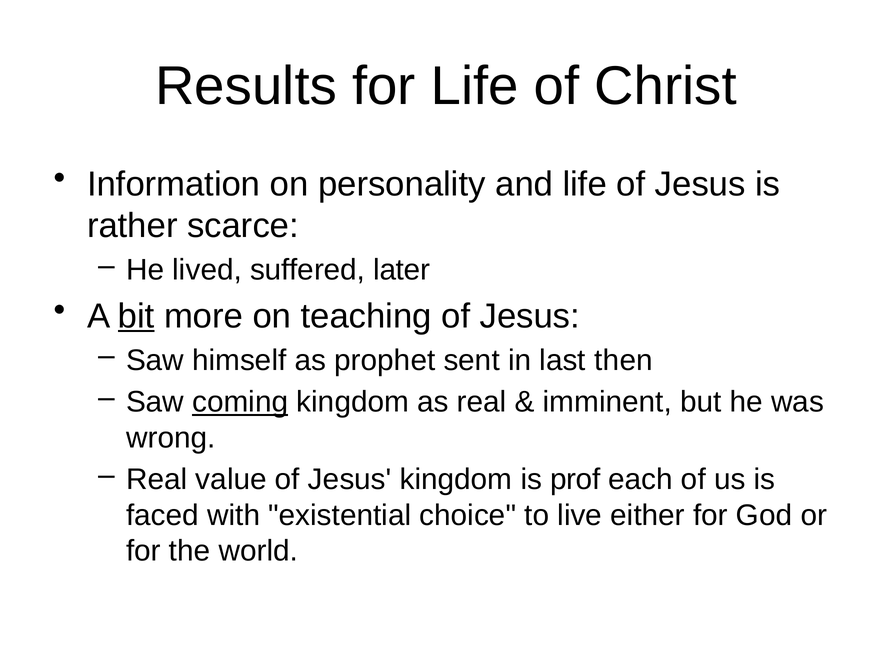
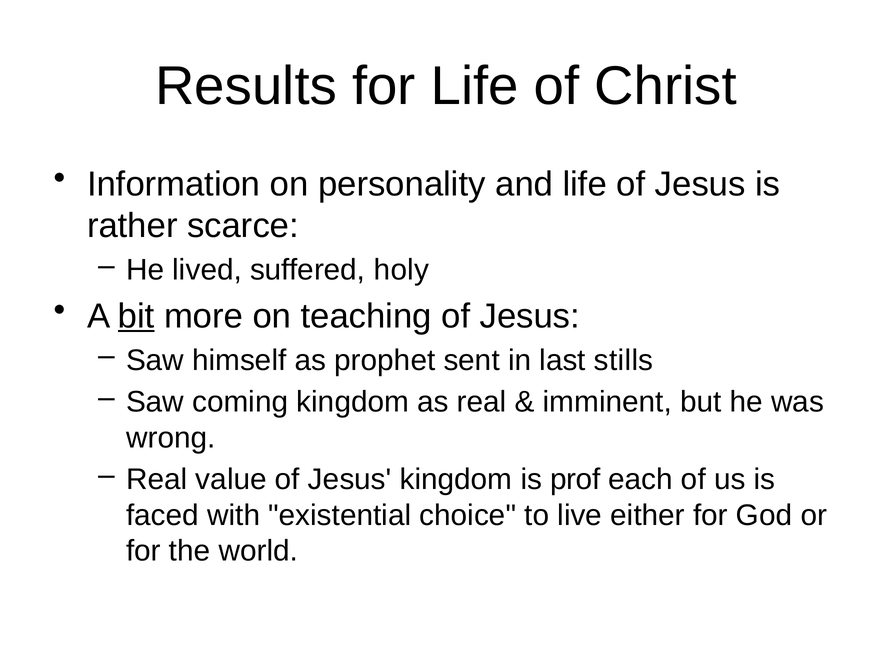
later: later -> holy (401, 270)
then: then -> stills (624, 360)
coming underline: present -> none (240, 402)
